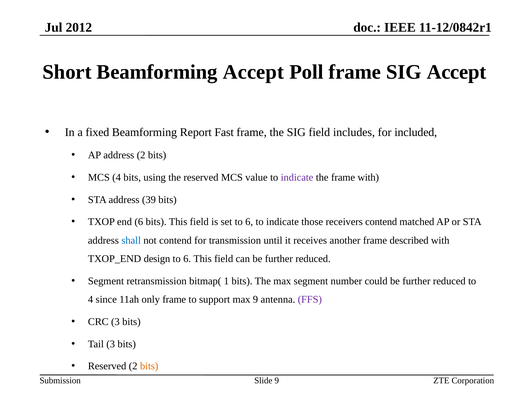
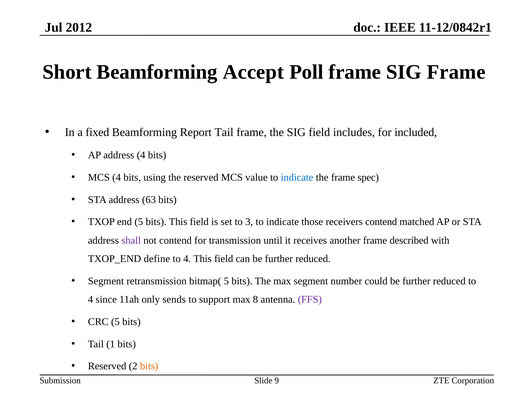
SIG Accept: Accept -> Frame (456, 72)
Report Fast: Fast -> Tail (224, 132)
address 2: 2 -> 4 (141, 155)
indicate colour: purple -> blue (297, 177)
frame with: with -> spec (368, 177)
39: 39 -> 63 (149, 199)
end 6: 6 -> 5 (139, 222)
set to 6: 6 -> 3 (249, 222)
shall colour: blue -> purple (131, 240)
design: design -> define (157, 259)
6: 6 -> 4 (187, 259)
bitmap( 1: 1 -> 5 (226, 281)
only frame: frame -> sends (174, 299)
max 9: 9 -> 8 (255, 299)
CRC 3: 3 -> 5 (115, 322)
Tail 3: 3 -> 1 (111, 344)
